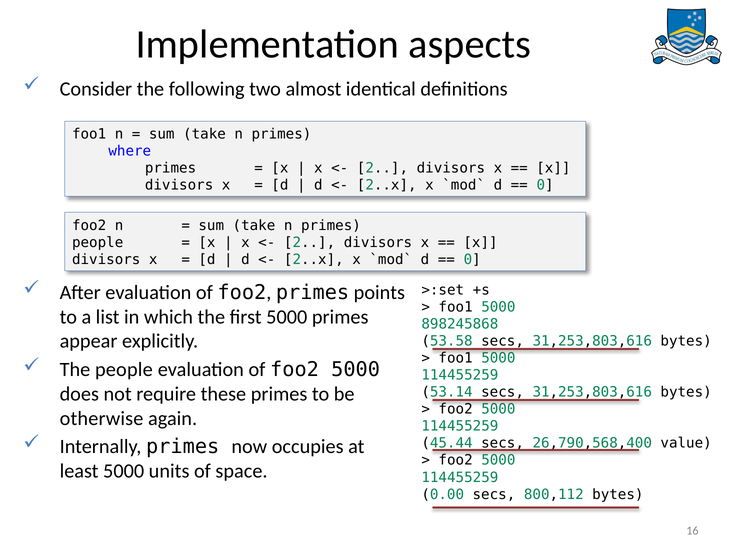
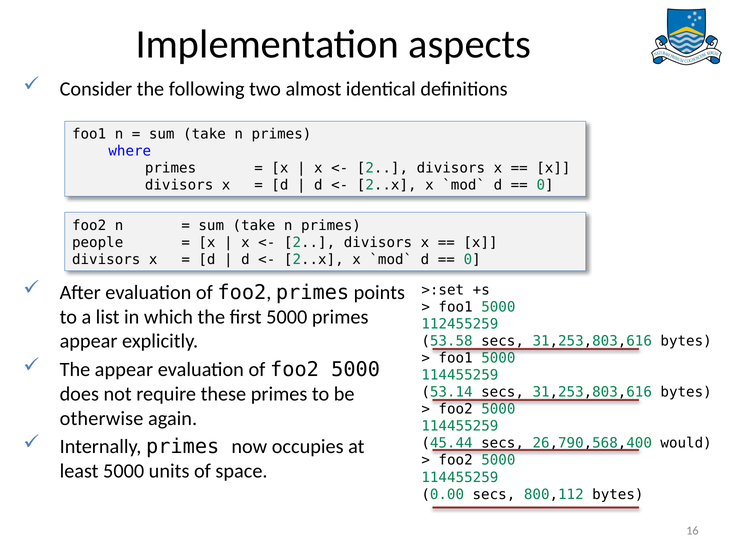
898245868: 898245868 -> 112455259 (460, 324)
The people: people -> appear (124, 369)
value: value -> would (686, 443)
